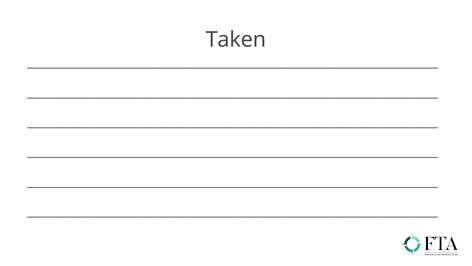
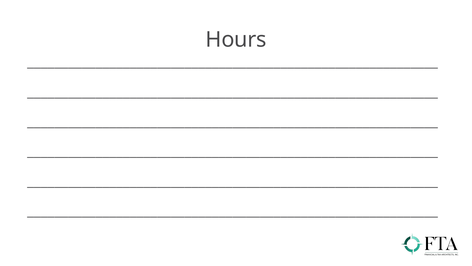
Taken: Taken -> Hours (236, 40)
